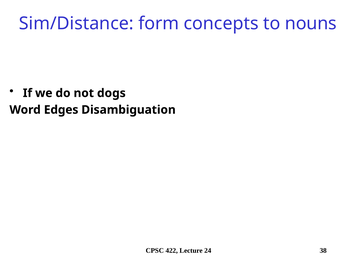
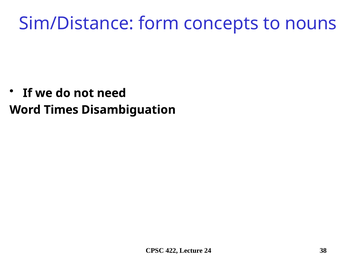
dogs: dogs -> need (111, 93)
Edges: Edges -> Times (61, 110)
